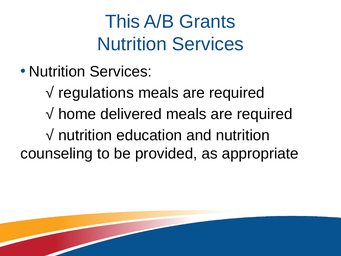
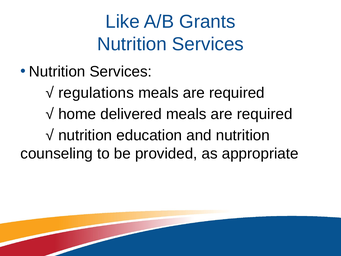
This: This -> Like (123, 22)
